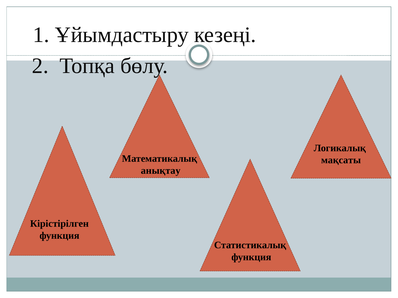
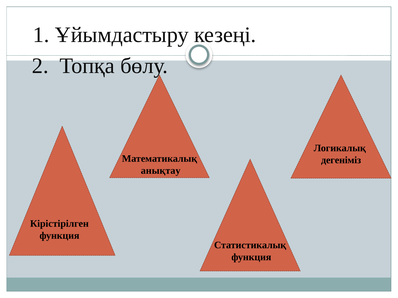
мақсаты: мақсаты -> дегеніміз (341, 160)
